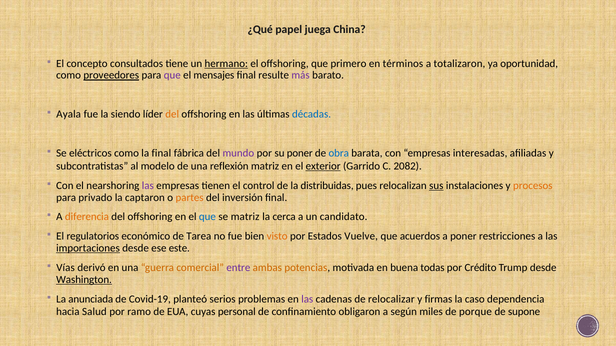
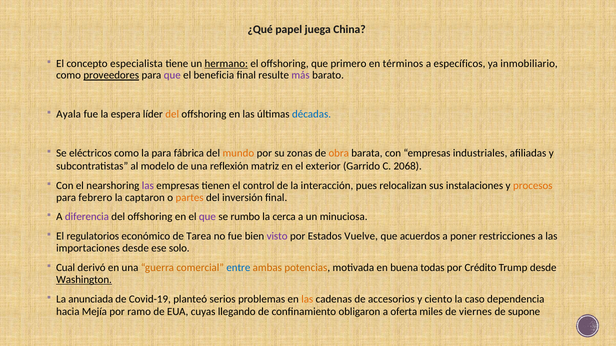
consultados: consultados -> especialista (136, 64)
totalizaron: totalizaron -> específicos (459, 64)
oportunidad: oportunidad -> inmobiliario (529, 64)
mensajes: mensajes -> beneficia (214, 75)
siendo: siendo -> espera (126, 114)
la final: final -> para (161, 153)
mundo colour: purple -> orange (238, 153)
su poner: poner -> zonas (300, 153)
obra colour: blue -> orange (339, 153)
interesadas: interesadas -> industriales (480, 153)
exterior underline: present -> none (323, 166)
2082: 2082 -> 2068 (408, 166)
distribuidas: distribuidas -> interacción (327, 186)
sus underline: present -> none (436, 186)
privado: privado -> febrero (95, 198)
diferencia colour: orange -> purple (87, 217)
que colour: blue -> purple (207, 217)
se matriz: matriz -> rumbo (245, 217)
candidato: candidato -> minuciosa (344, 217)
visto colour: orange -> purple (277, 237)
importaciones underline: present -> none (88, 248)
este: este -> solo (179, 248)
Vías: Vías -> Cual (66, 268)
entre colour: purple -> blue (238, 268)
las colour: purple -> orange (307, 299)
relocalizar: relocalizar -> accesorios (391, 299)
firmas: firmas -> ciento (438, 299)
Salud: Salud -> Mejía (94, 312)
personal: personal -> llegando (237, 312)
según: según -> oferta (404, 312)
porque: porque -> viernes (475, 312)
